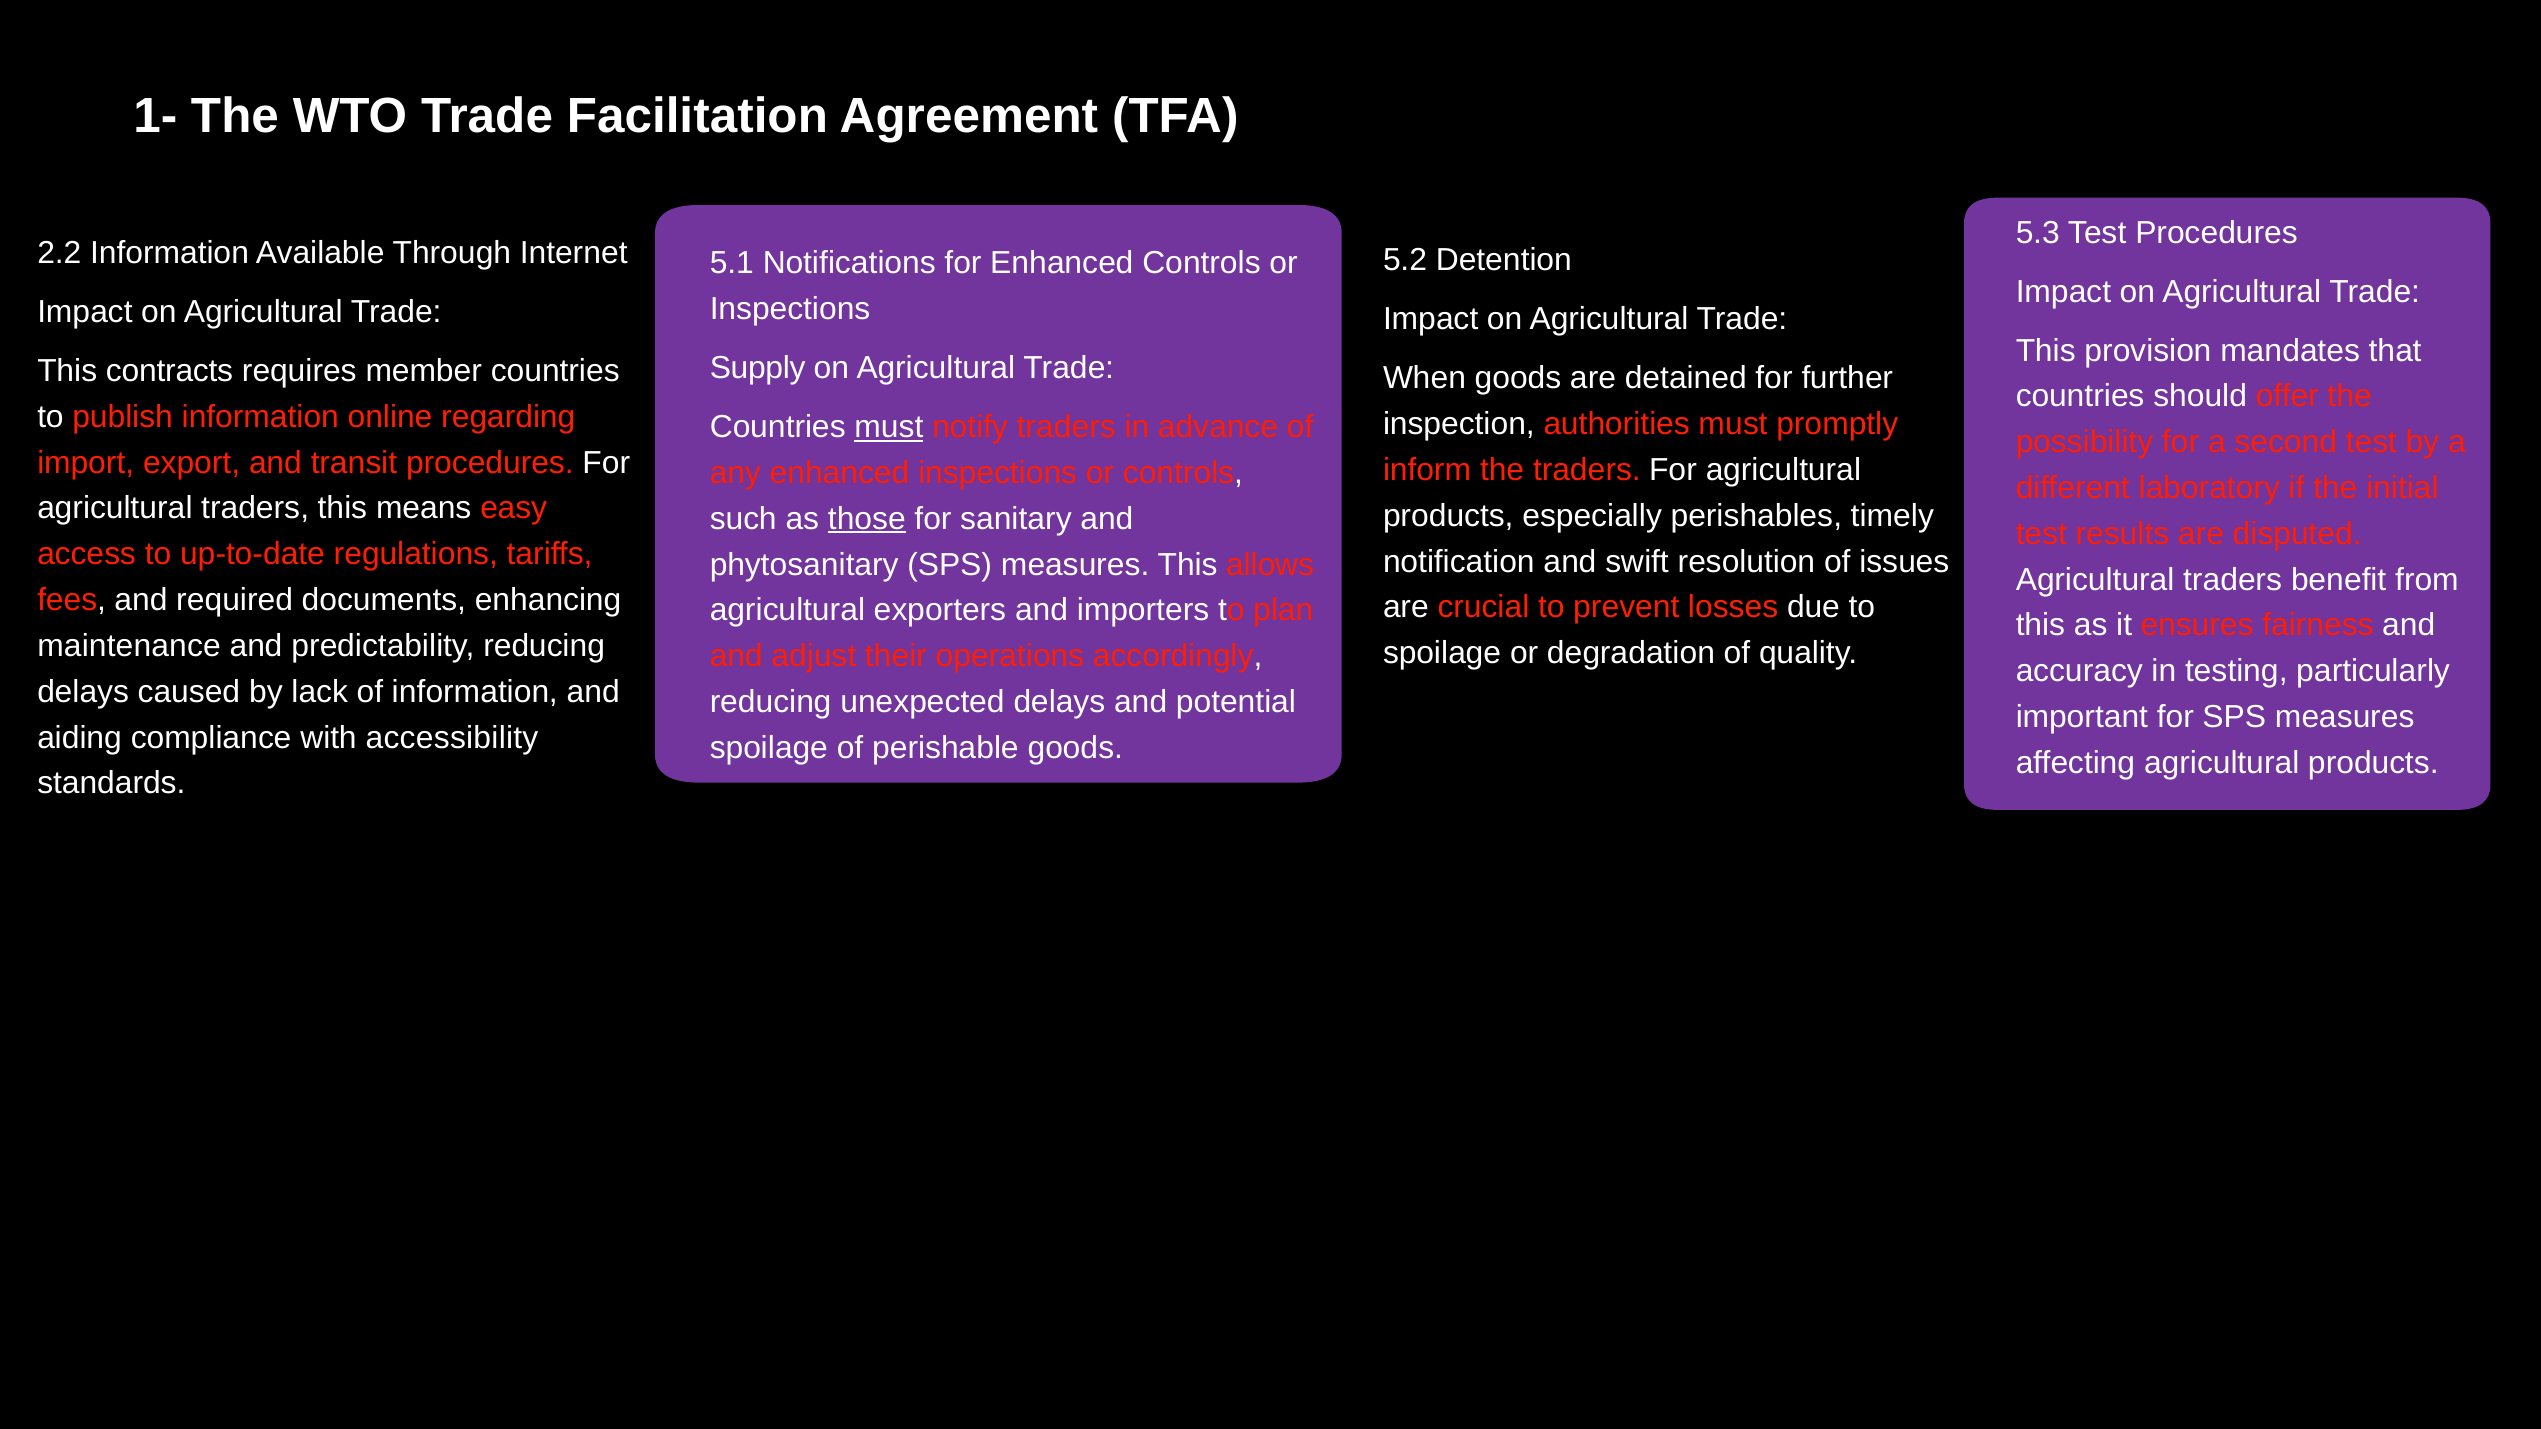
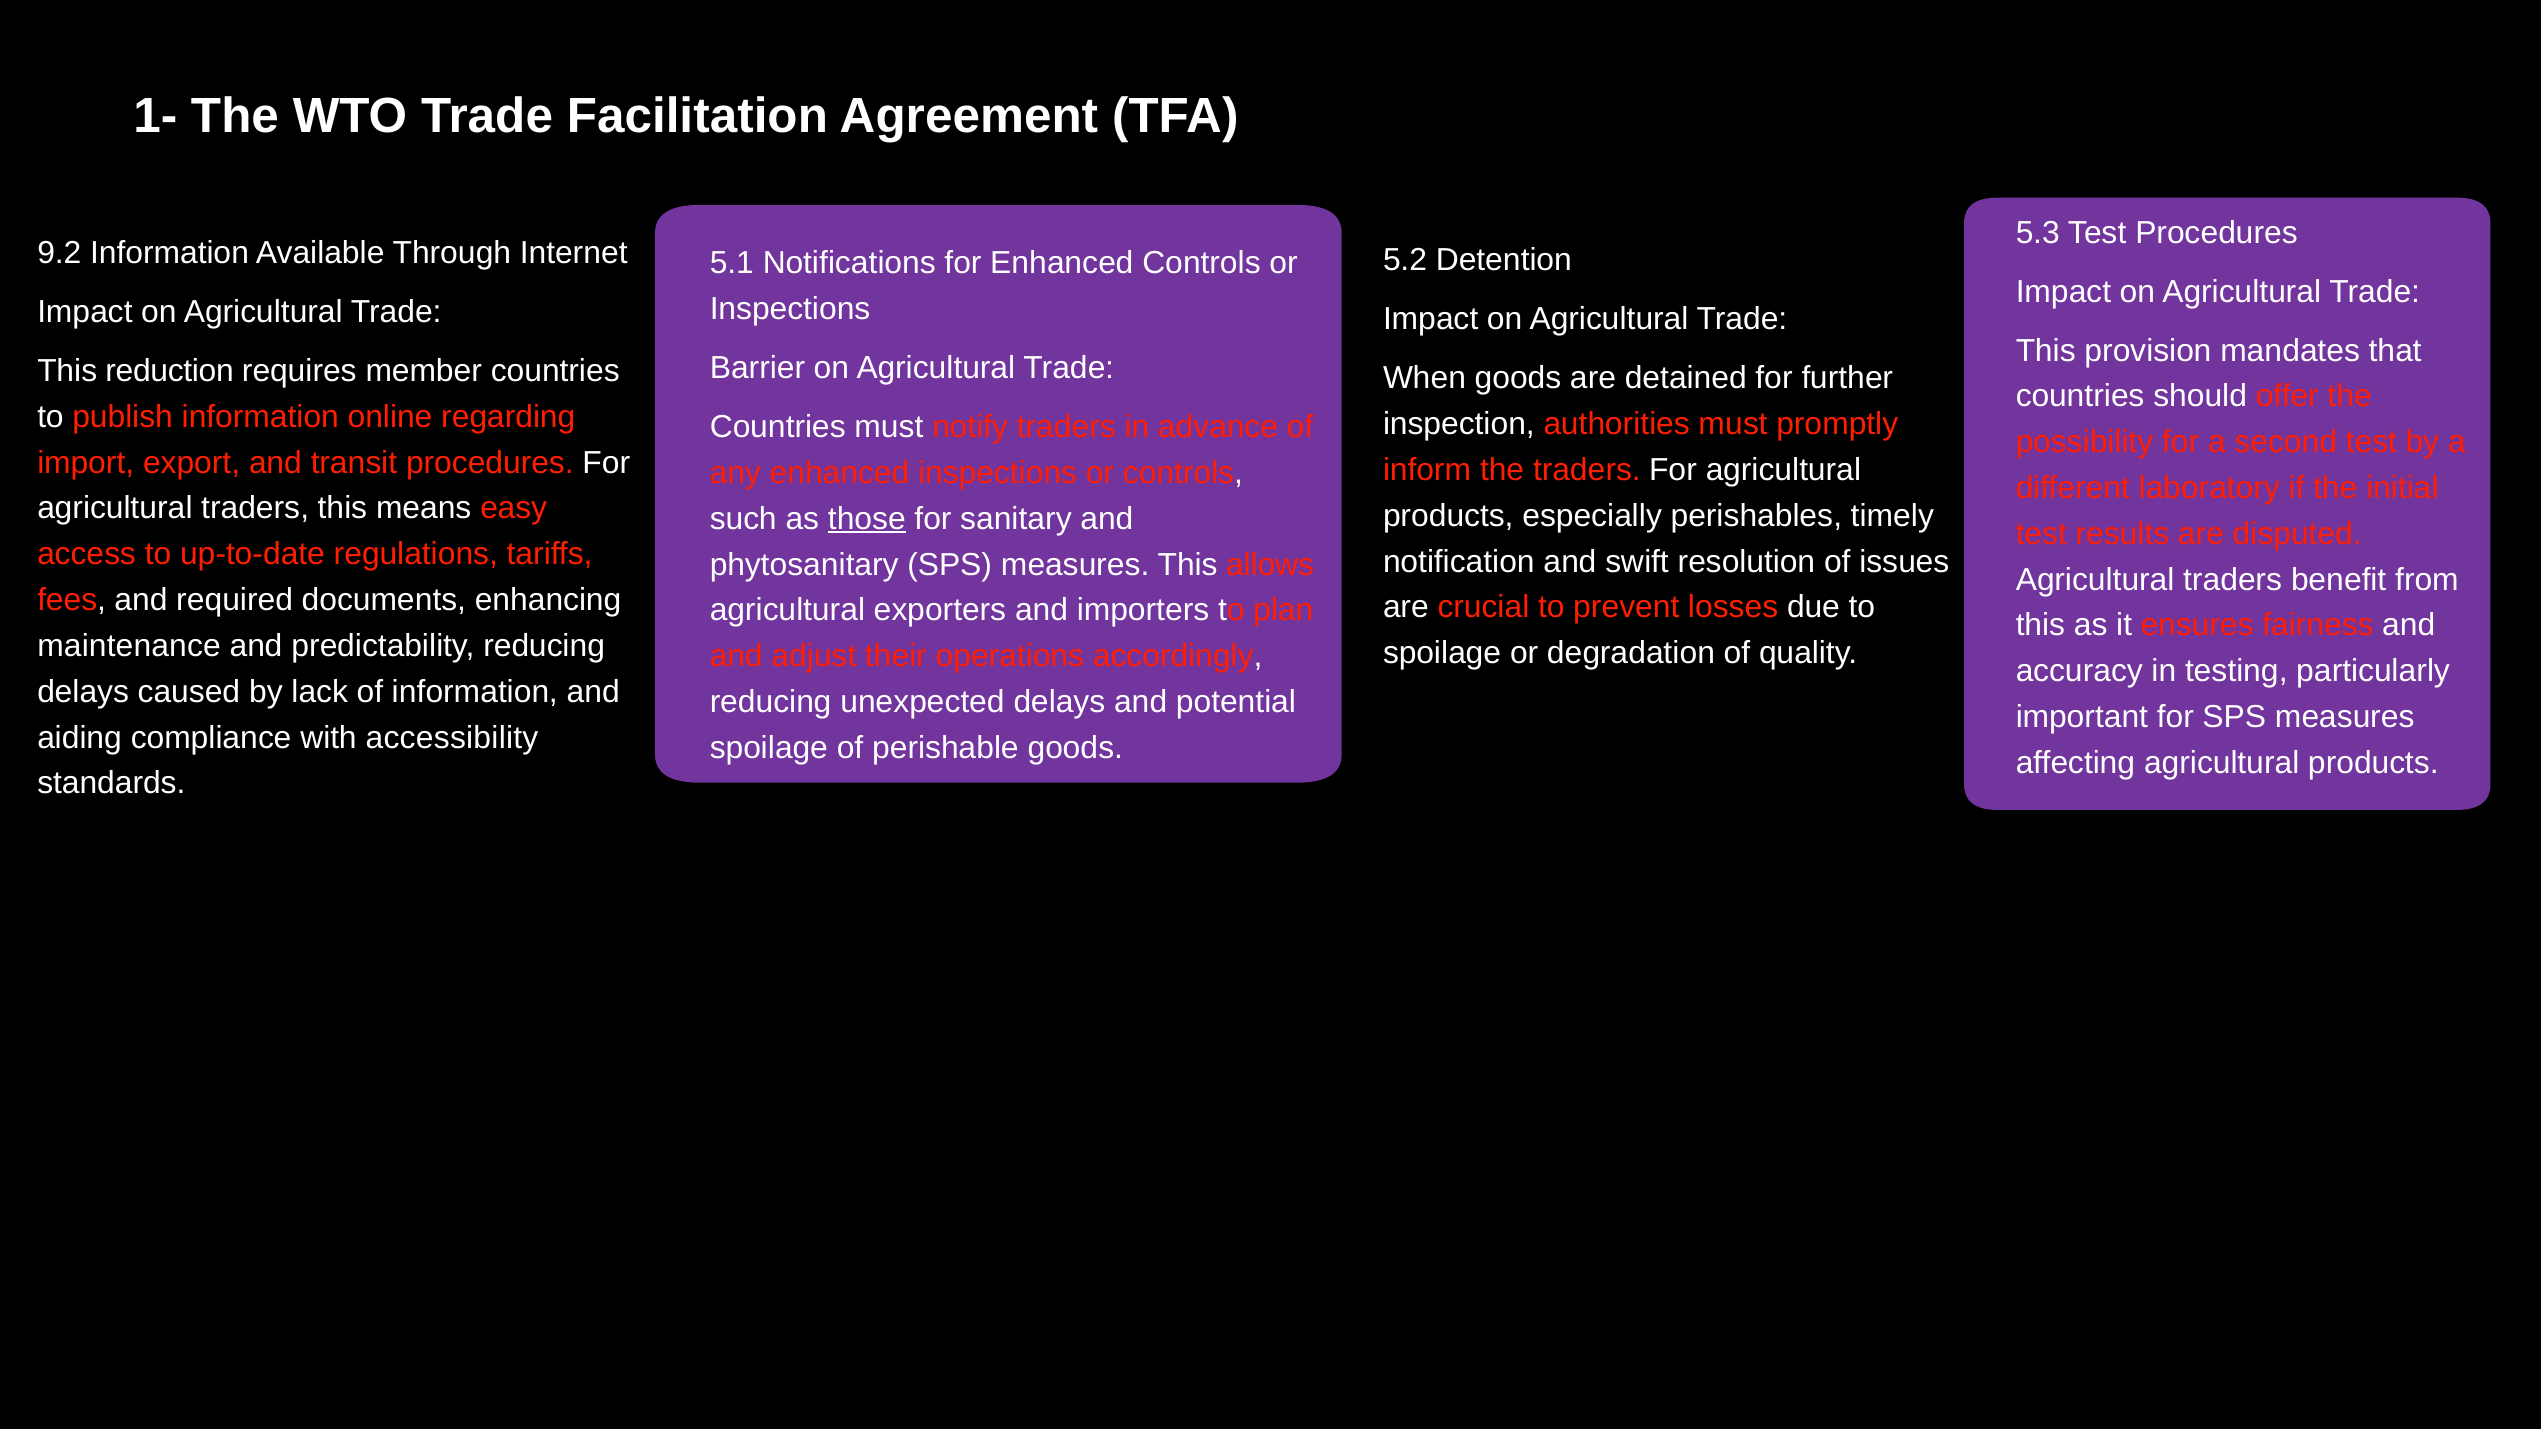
2.2: 2.2 -> 9.2 (59, 253)
Supply: Supply -> Barrier (758, 368)
contracts: contracts -> reduction (170, 371)
must underline: present -> none (889, 427)
